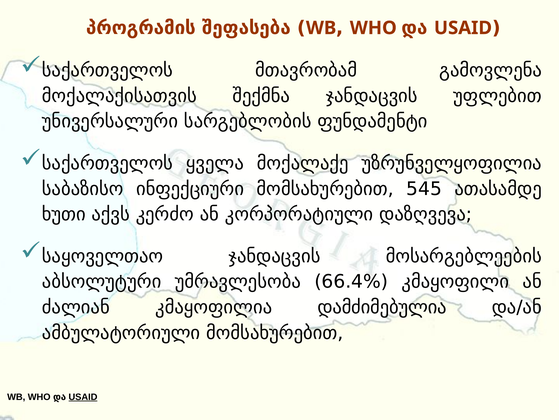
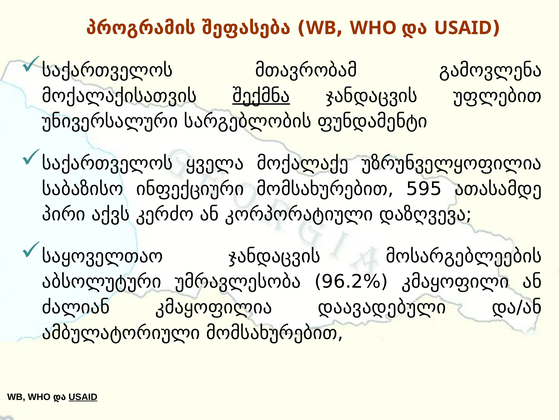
შექმნა underline: none -> present (261, 96)
545: 545 -> 595 (424, 189)
ხუთი: ხუთი -> პირი (64, 214)
66.4%: 66.4% -> 96.2% (351, 281)
დამძიმებულია: დამძიმებულია -> დაავადებული (382, 307)
